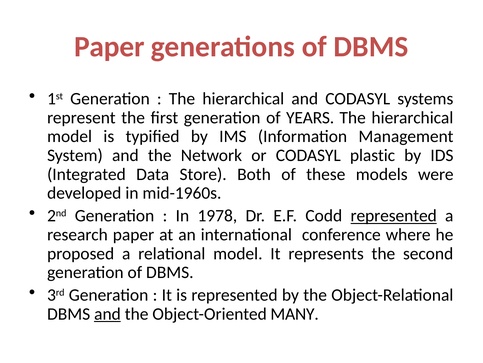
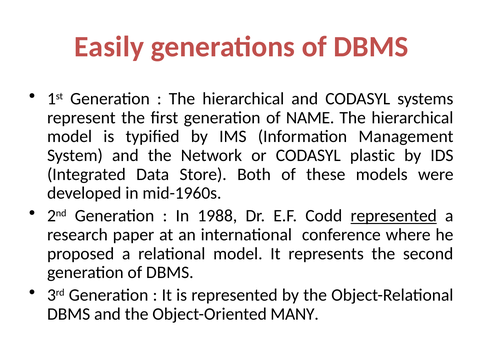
Paper: Paper -> Easily (109, 47)
YEARS: YEARS -> NAME (310, 117)
1978: 1978 -> 1988 (217, 215)
and underline: present -> none (107, 313)
